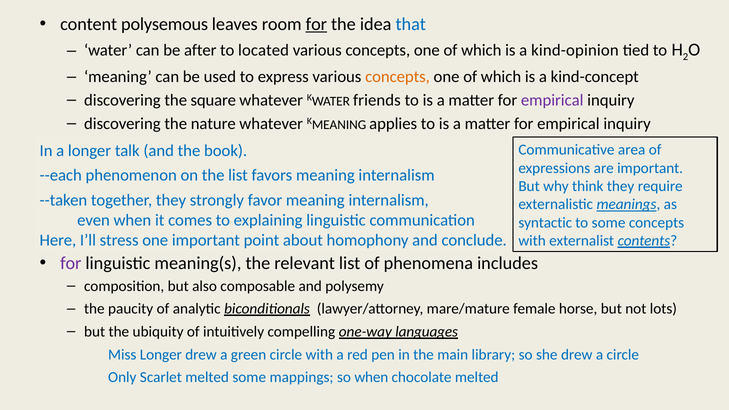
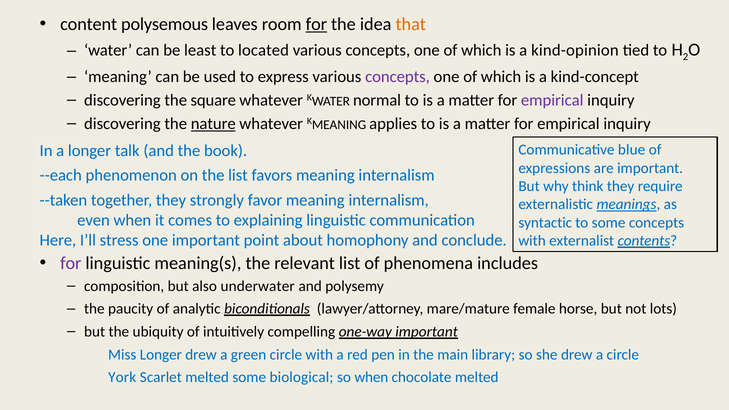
that colour: blue -> orange (411, 24)
after: after -> least (200, 50)
concepts colour: orange -> purple (398, 77)
friends: friends -> normal (377, 100)
nature underline: none -> present (213, 124)
area: area -> blue (632, 150)
composable: composable -> underwater (258, 286)
one-way languages: languages -> important (427, 332)
Only: Only -> York (122, 377)
mappings: mappings -> biological (302, 377)
